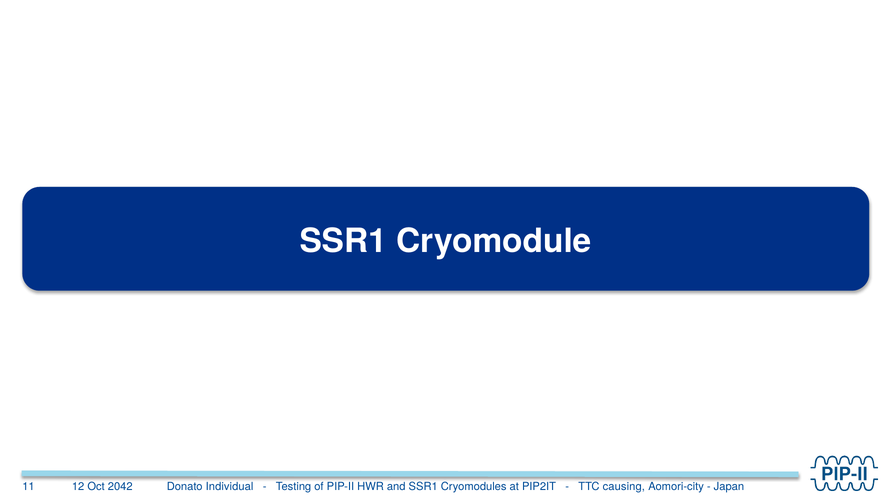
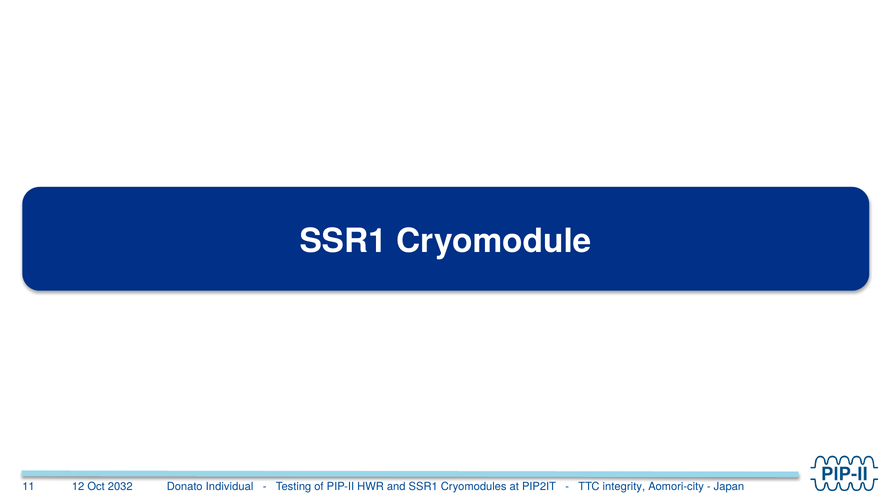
2042: 2042 -> 2032 (120, 487)
causing: causing -> integrity (624, 487)
